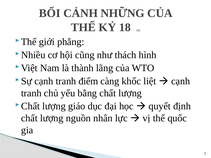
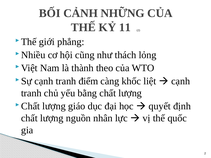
18: 18 -> 11 (125, 27)
hình: hình -> lỏng (148, 55)
lãng: lãng -> theo (105, 68)
